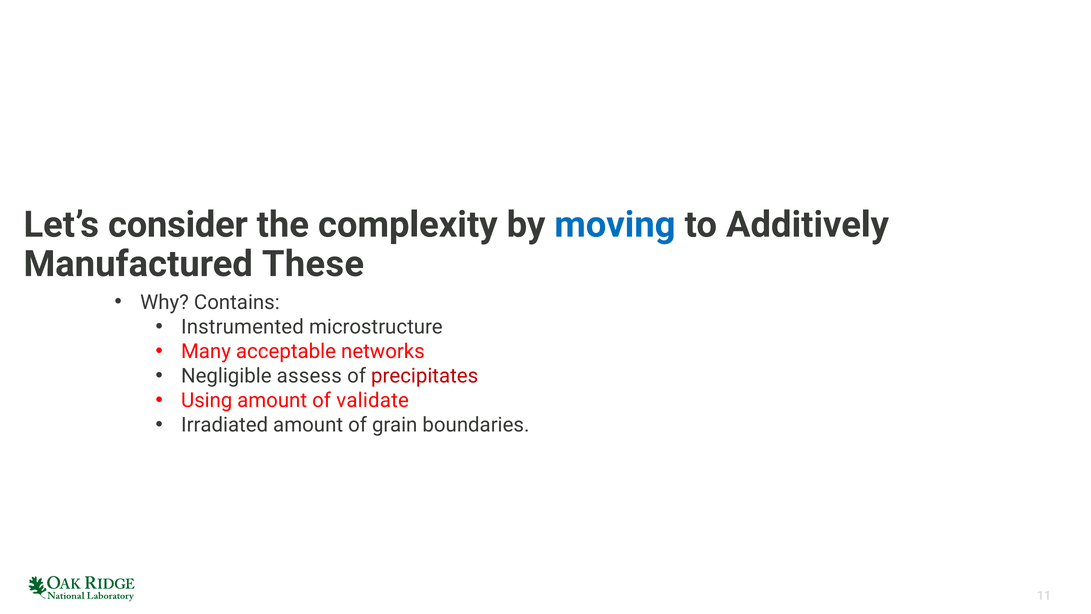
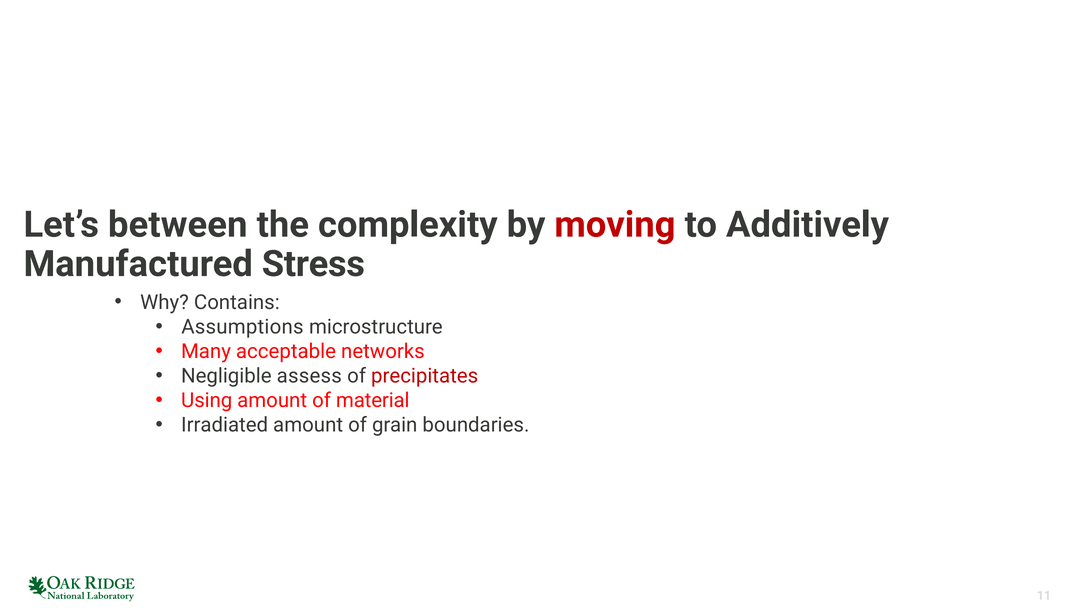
consider: consider -> between (178, 225)
moving colour: blue -> red (615, 225)
These: These -> Stress (313, 264)
Instrumented: Instrumented -> Assumptions (242, 327)
validate: validate -> material (373, 400)
